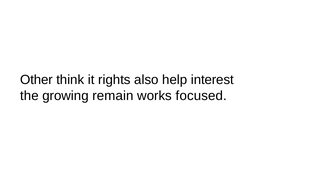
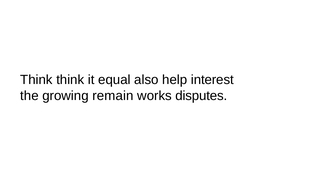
Other: Other -> Think (36, 80)
rights: rights -> equal (114, 80)
focused: focused -> disputes (201, 96)
